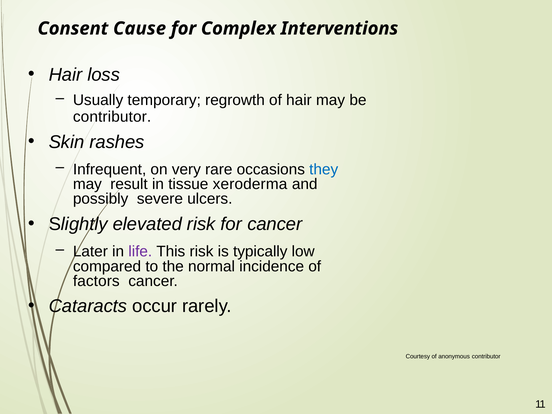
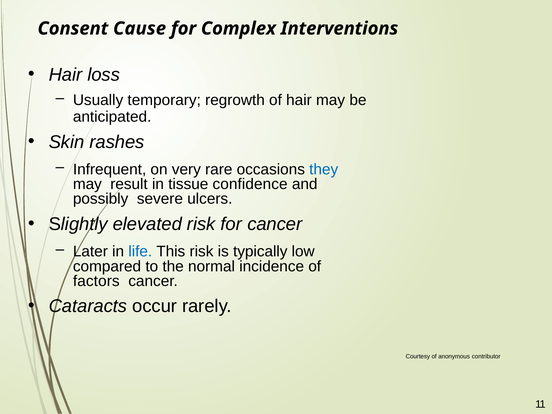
contributor: contributor -> anticipated (112, 117)
xeroderma: xeroderma -> confidence (250, 184)
life colour: purple -> blue (140, 252)
